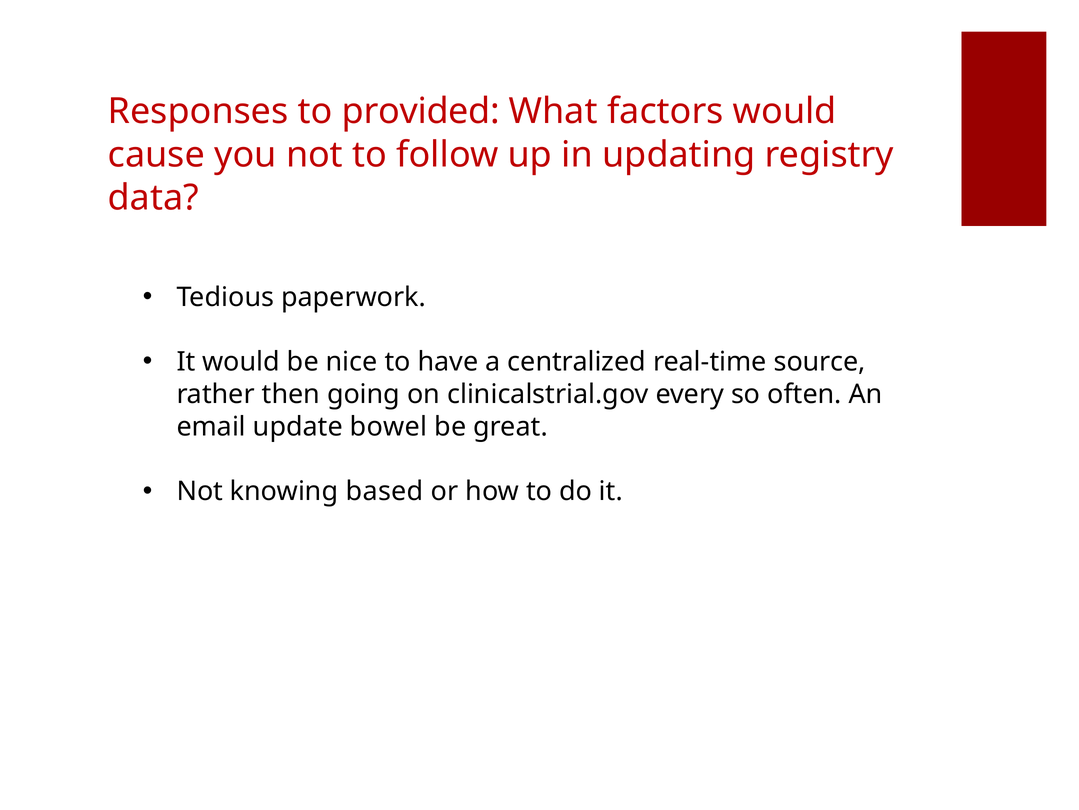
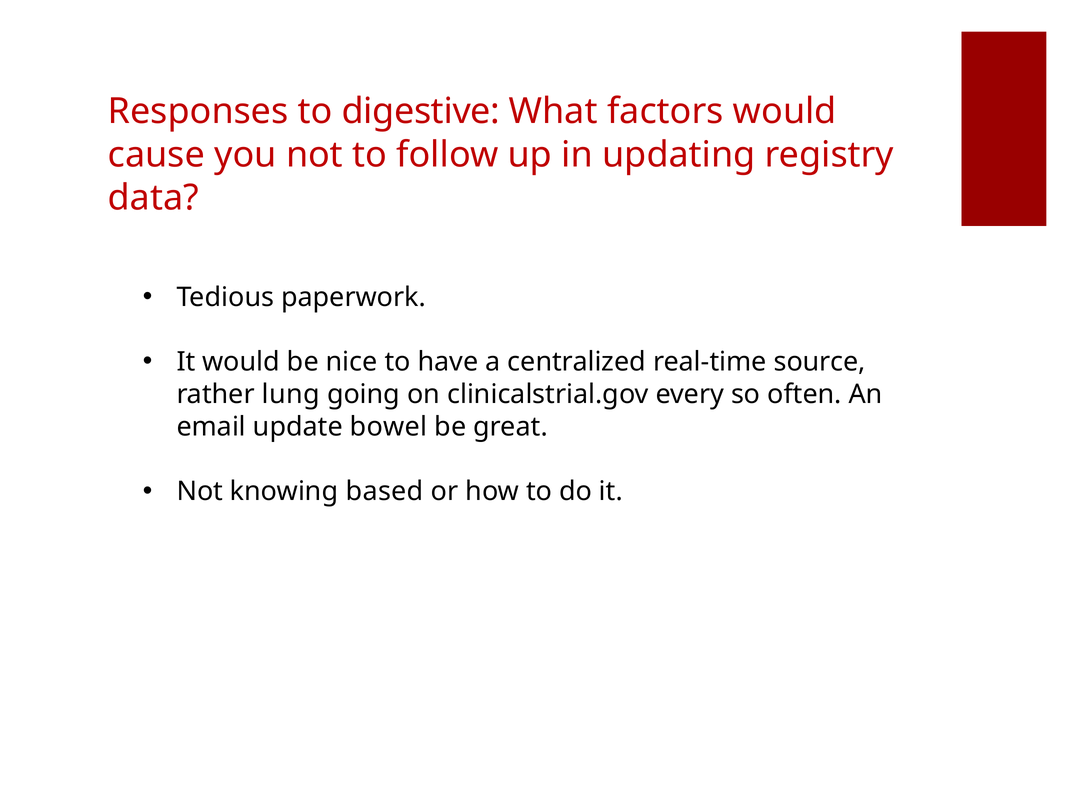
provided: provided -> digestive (421, 111)
then: then -> lung (291, 394)
